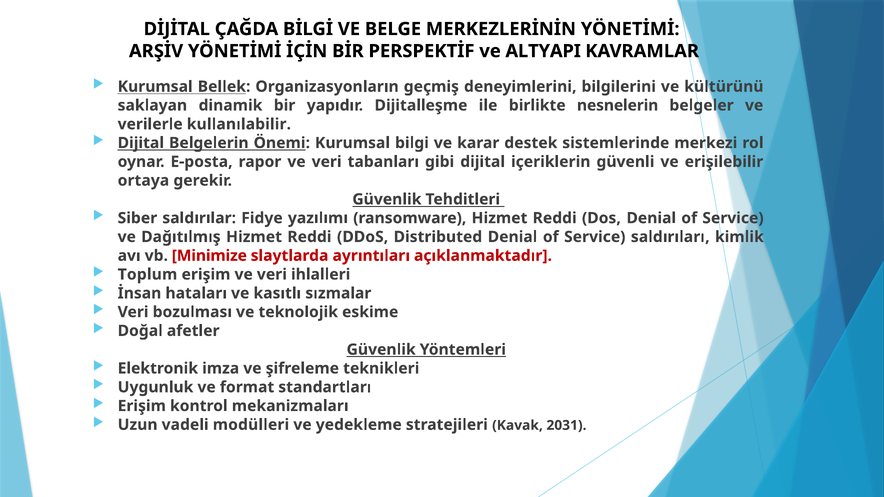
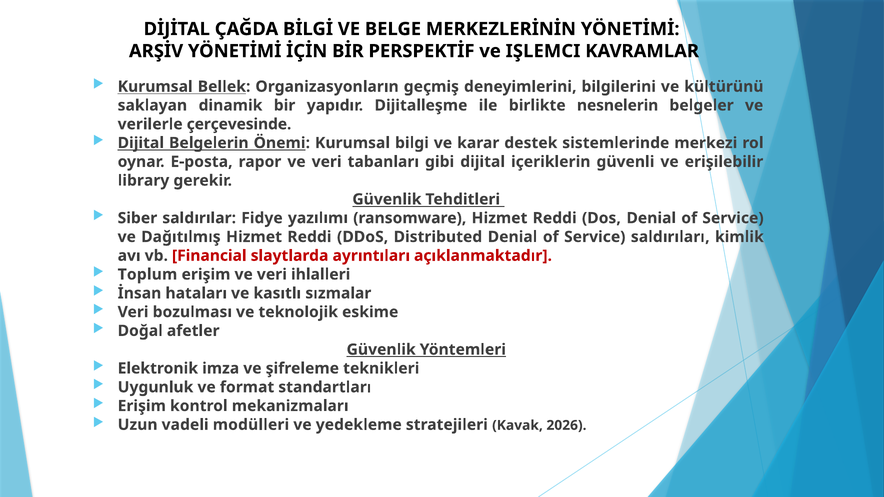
ALTYAPI: ALTYAPI -> IŞLEMCI (543, 51)
kullanılabilir: kullanılabilir -> çerçevesinde (239, 124)
ortaya: ortaya -> library (143, 181)
Minimize: Minimize -> Financial (209, 256)
2031: 2031 -> 2026 (566, 426)
